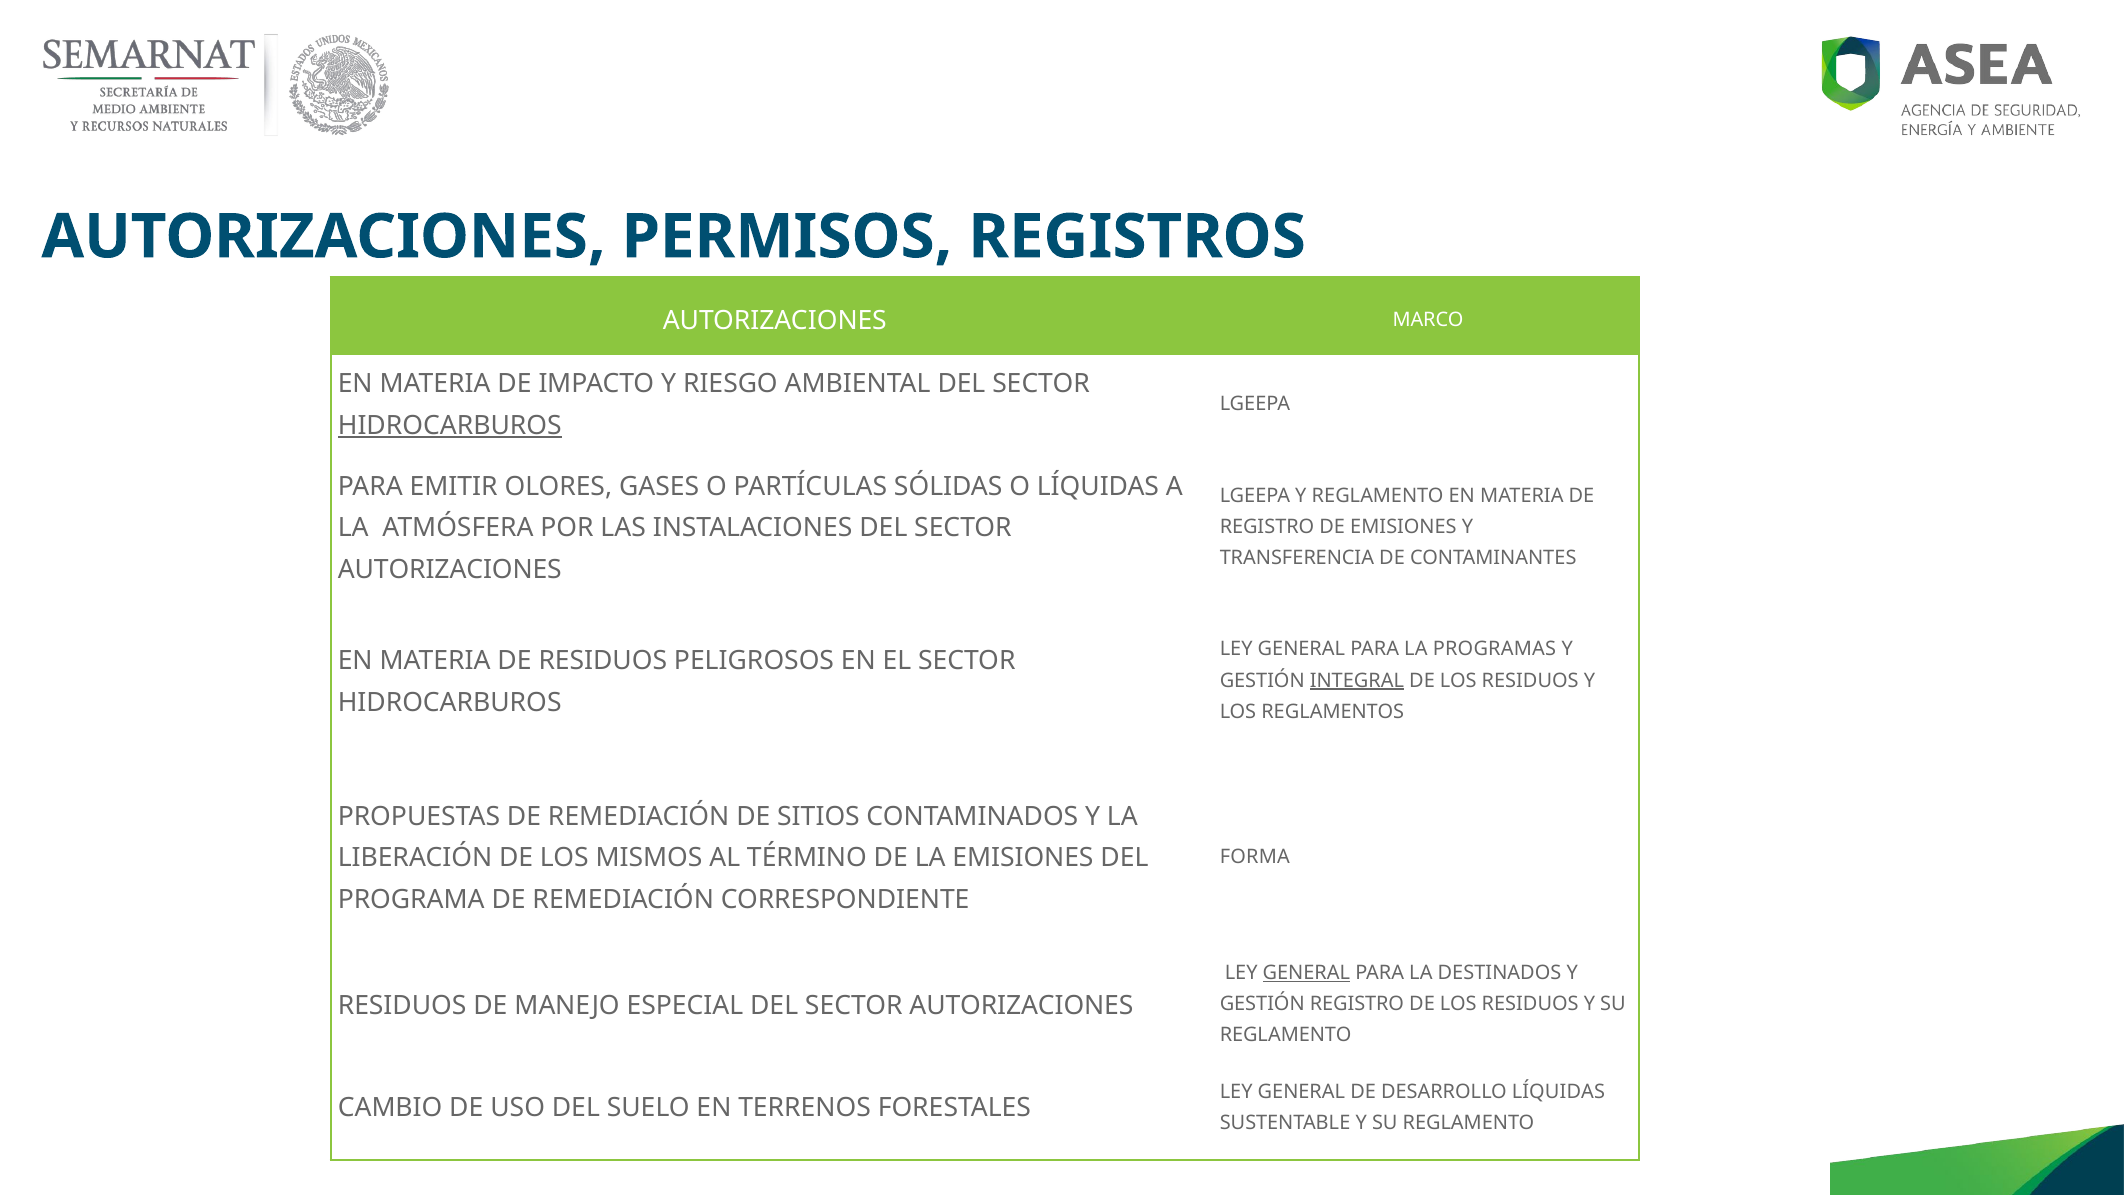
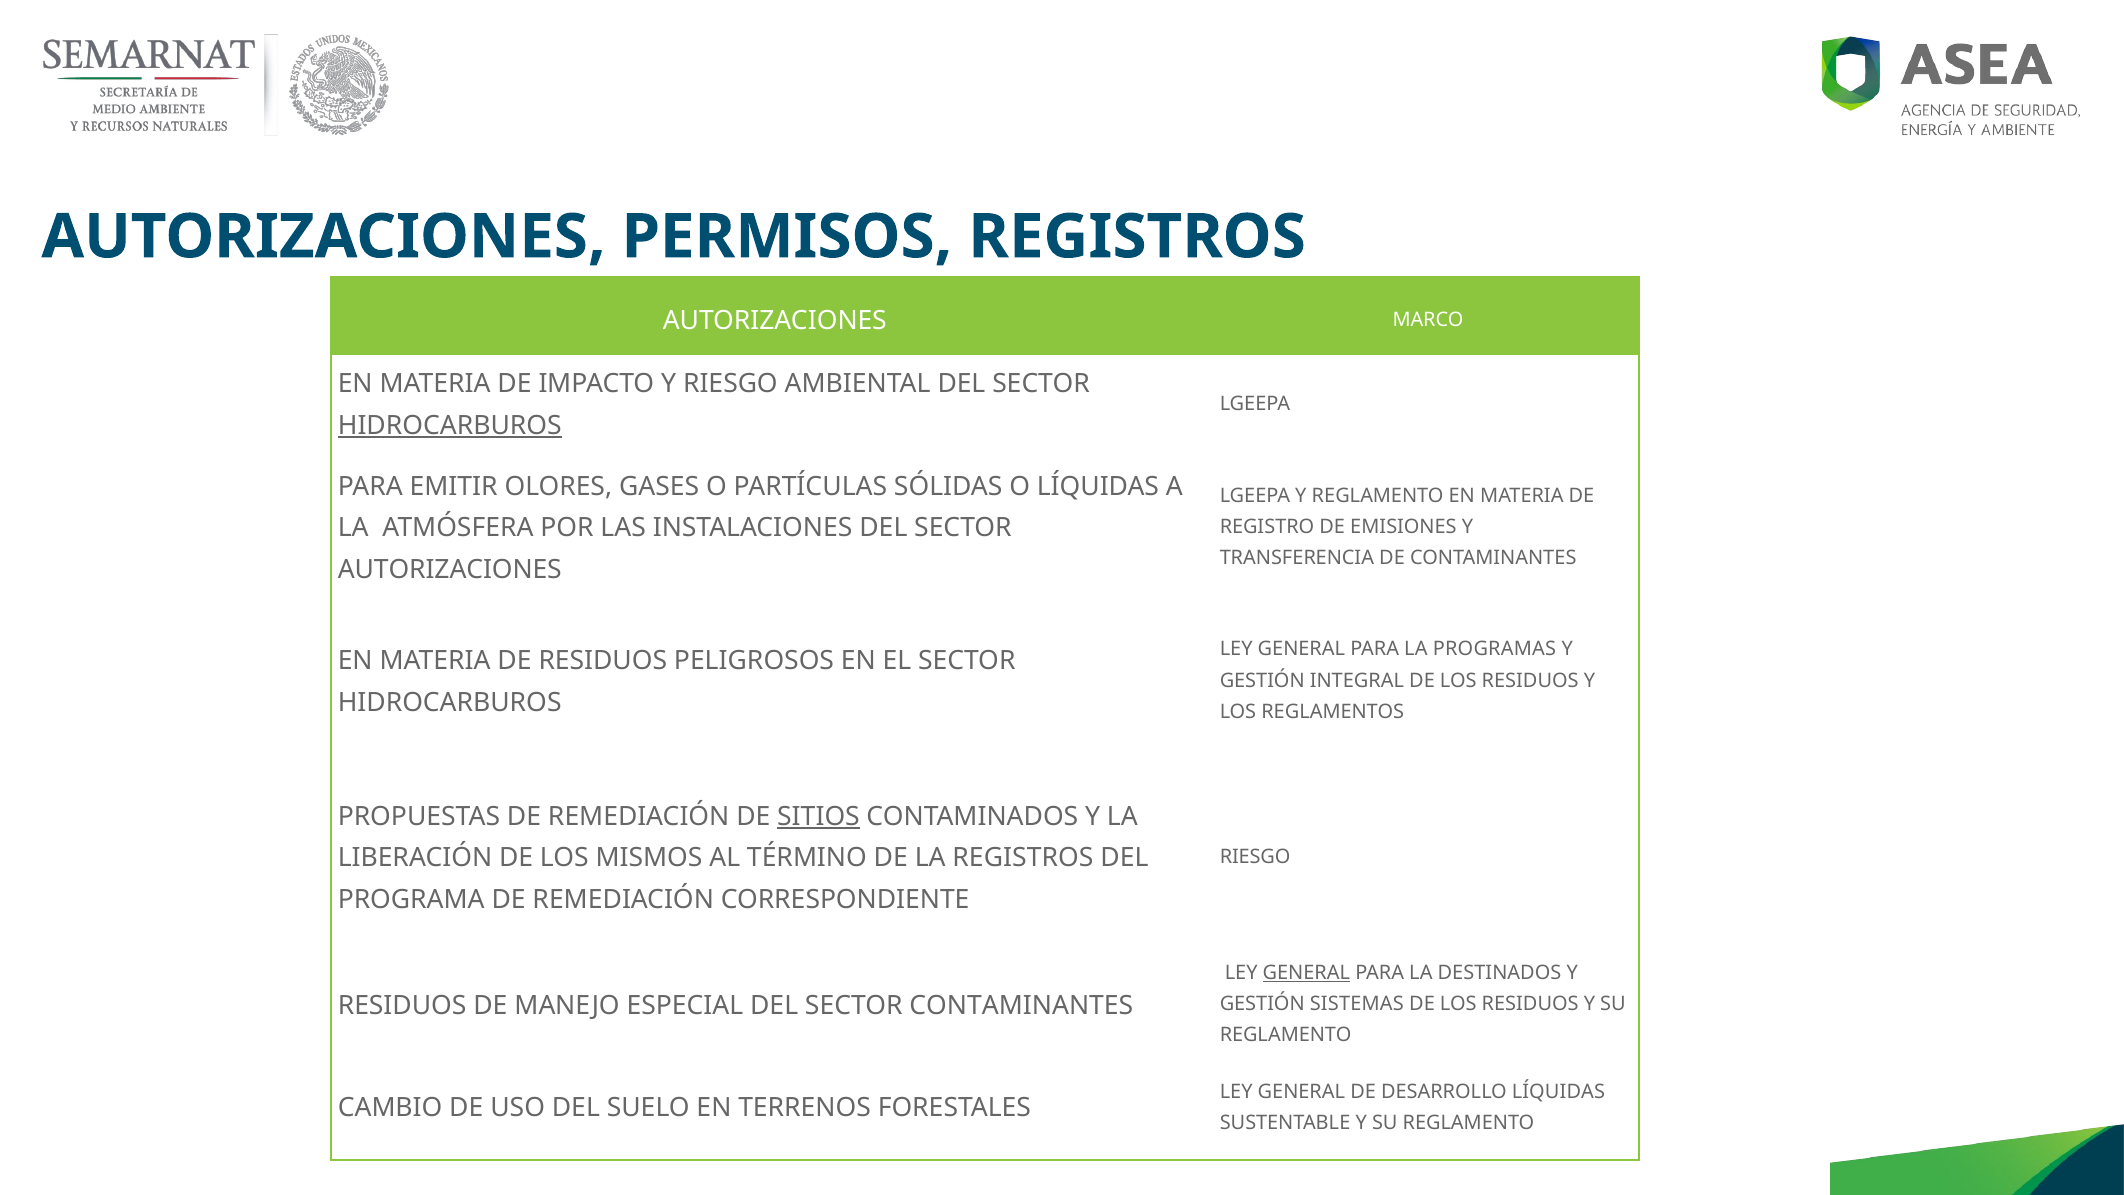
INTEGRAL underline: present -> none (1357, 680)
SITIOS underline: none -> present (818, 816)
LA EMISIONES: EMISIONES -> REGISTROS (1023, 858)
FORMA: FORMA -> RIESGO (1255, 857)
ESPECIAL DEL SECTOR AUTORIZACIONES: AUTORIZACIONES -> CONTAMINANTES (1021, 1005)
GESTIÓN REGISTRO: REGISTRO -> SISTEMAS (1357, 1004)
